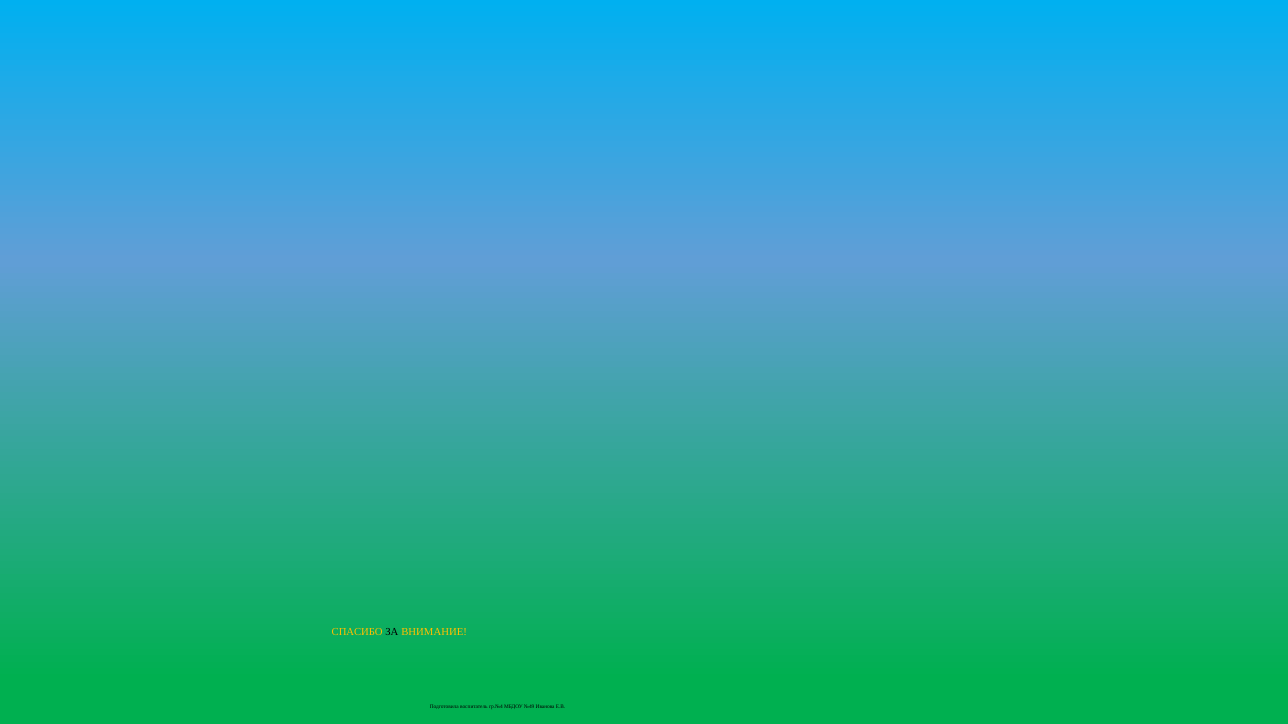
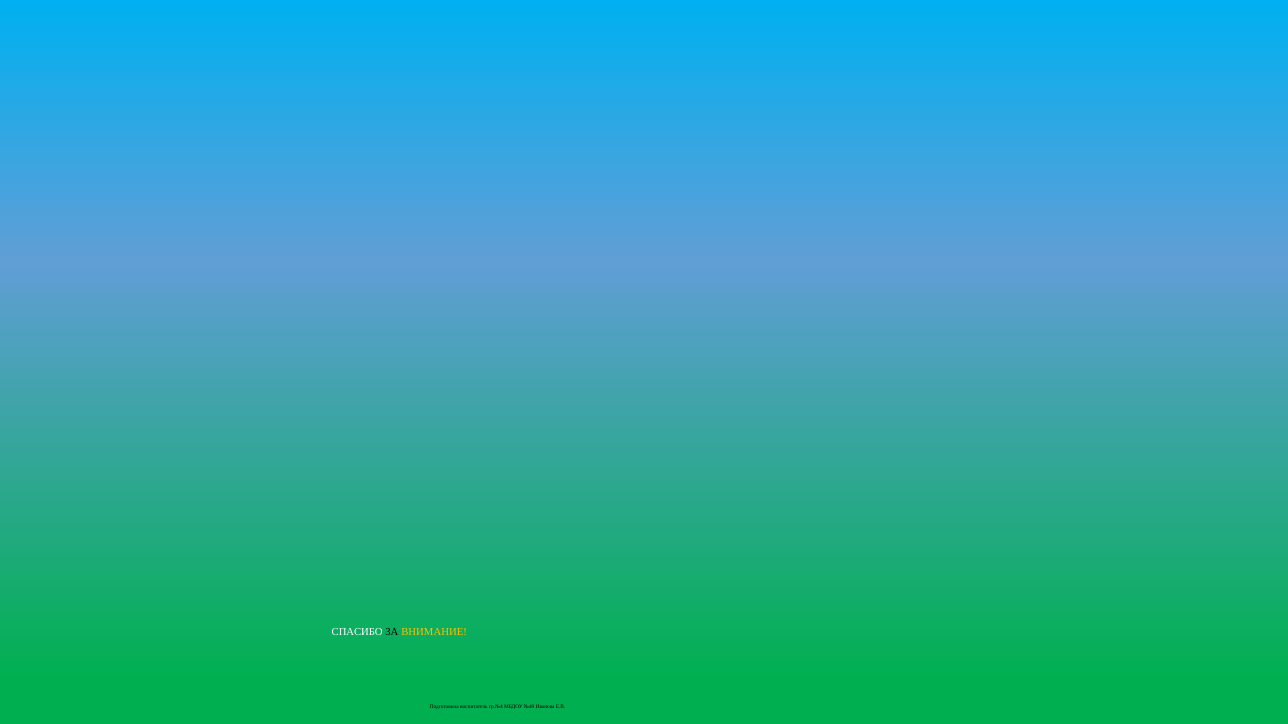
СПАСИБО colour: yellow -> white (357, 632)
